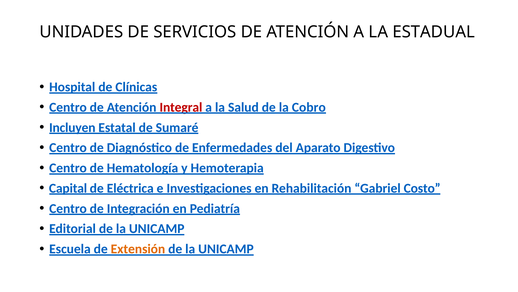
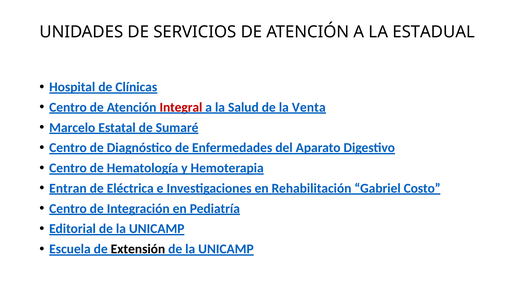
Cobro: Cobro -> Venta (309, 107)
Incluyen: Incluyen -> Marcelo (72, 127)
Capital: Capital -> Entran (68, 188)
Extensión colour: orange -> black (138, 249)
